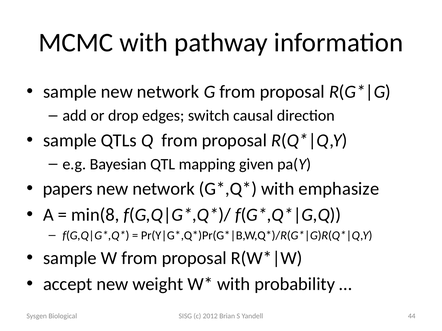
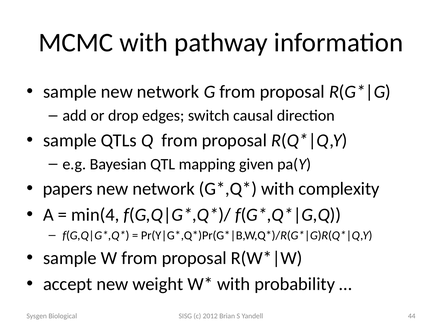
emphasize: emphasize -> complexity (339, 189)
min(8: min(8 -> min(4 (95, 215)
